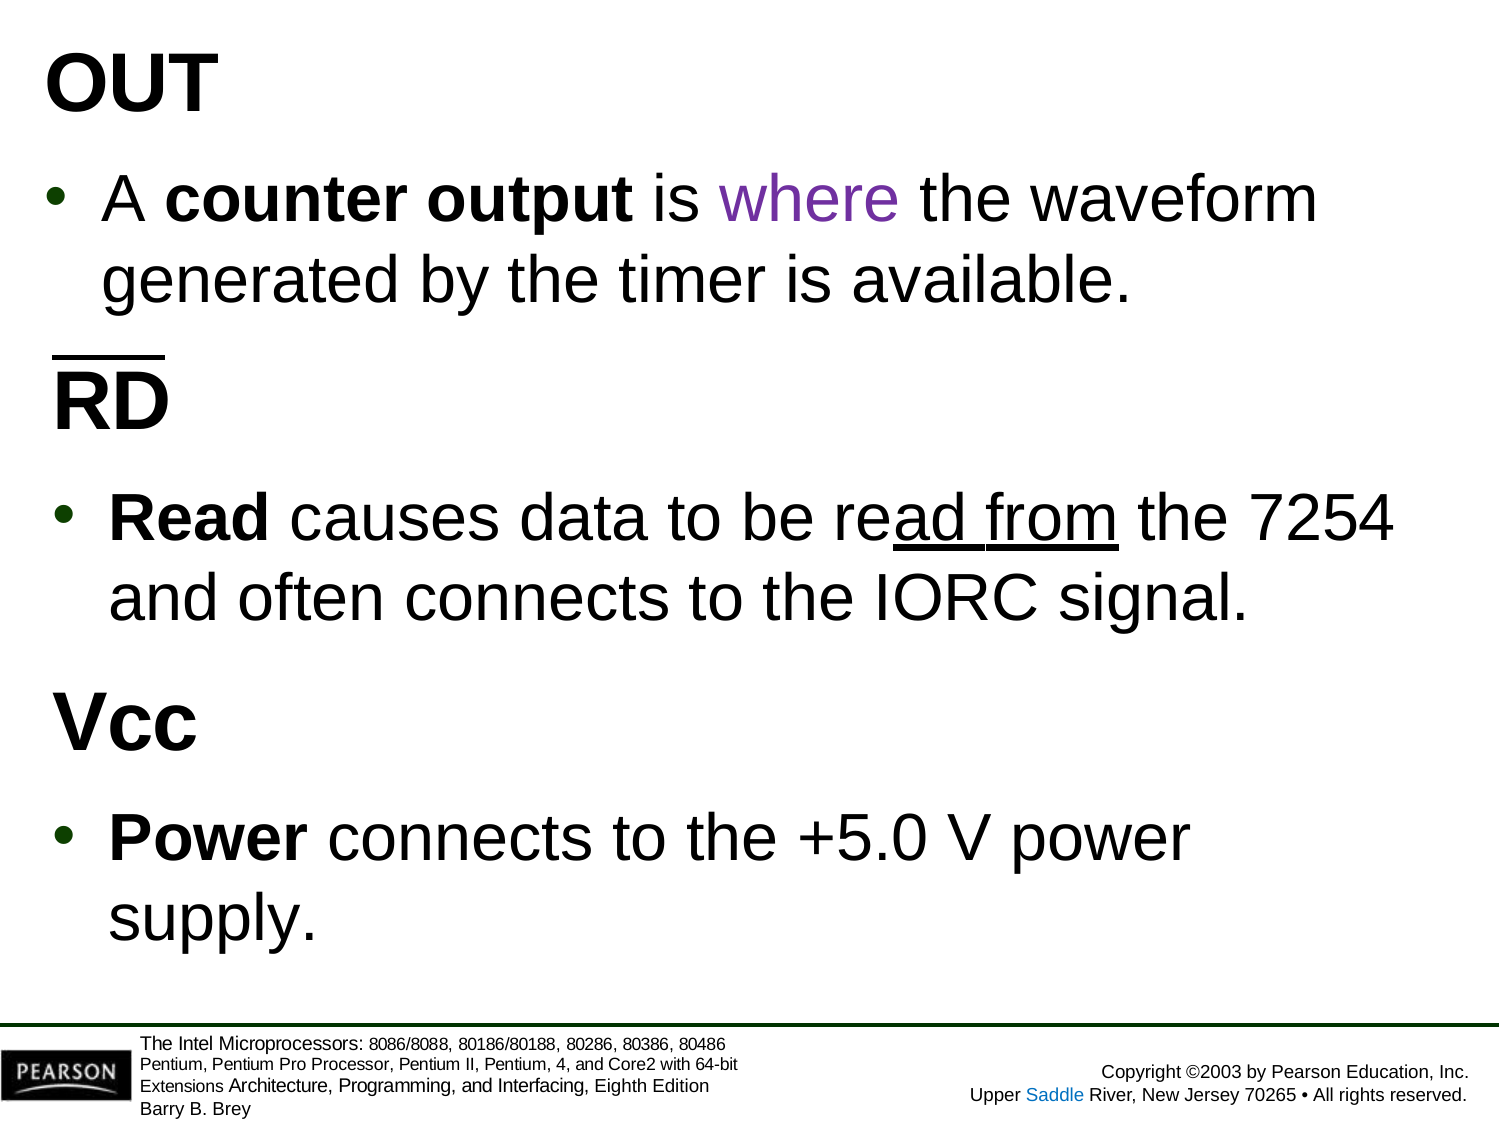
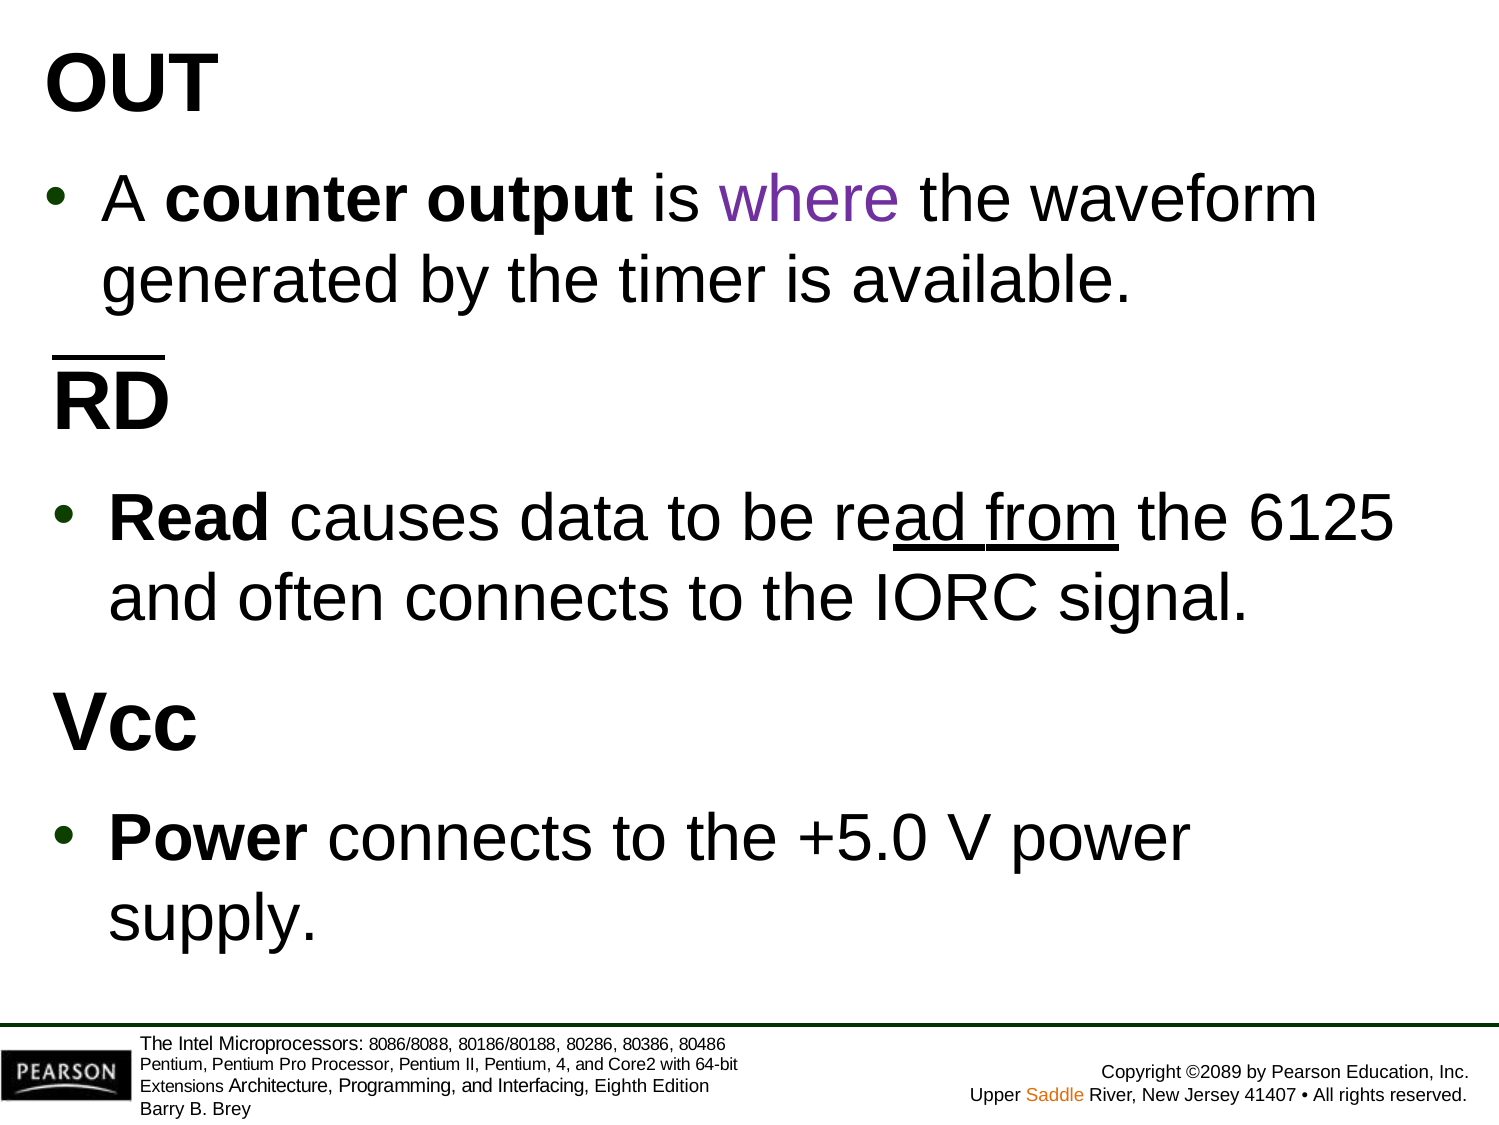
7254: 7254 -> 6125 (1322, 518)
©2003: ©2003 -> ©2089 (1214, 1071)
Saddle colour: blue -> orange (1055, 1094)
70265: 70265 -> 41407 (1271, 1094)
